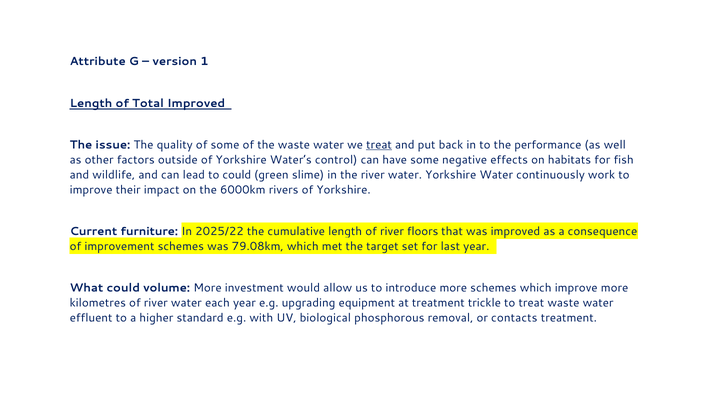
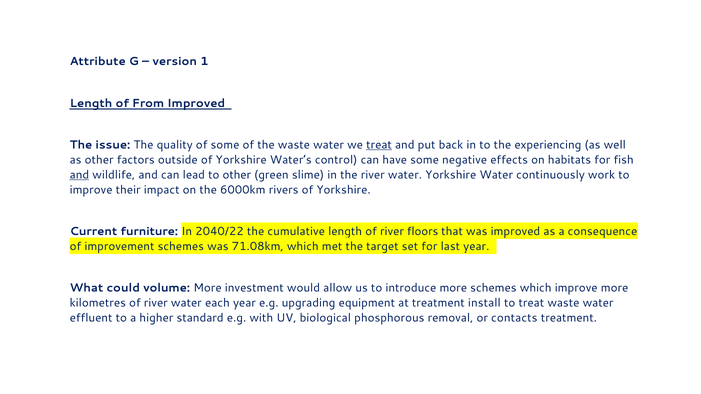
Total: Total -> From (148, 103)
performance: performance -> experiencing (548, 145)
and underline: none -> present (79, 175)
to could: could -> other (237, 175)
2025/22: 2025/22 -> 2040/22 (219, 232)
79.08km: 79.08km -> 71.08km (258, 247)
trickle: trickle -> install (484, 303)
